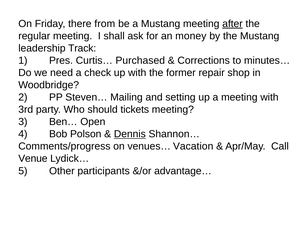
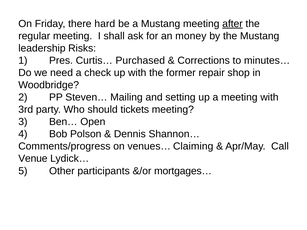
from: from -> hard (105, 24)
Track: Track -> Risks (82, 48)
Dennis underline: present -> none (130, 134)
Vacation: Vacation -> Claiming (193, 147)
advantage…: advantage… -> mortgages… (183, 171)
